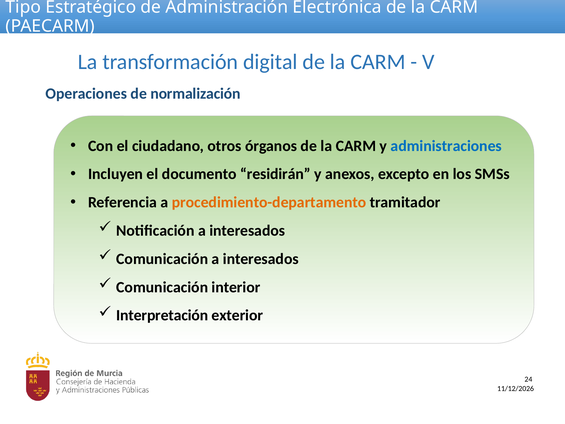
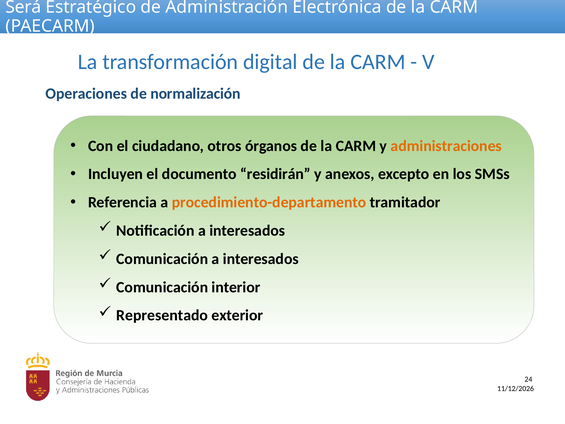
Tipo: Tipo -> Será (23, 7)
administraciones colour: blue -> orange (446, 146)
Interpretación: Interpretación -> Representado (162, 315)
